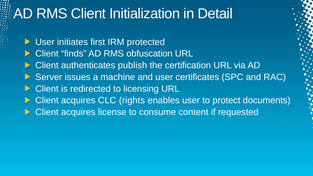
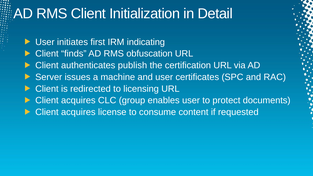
protected: protected -> indicating (146, 42)
rights: rights -> group (132, 101)
